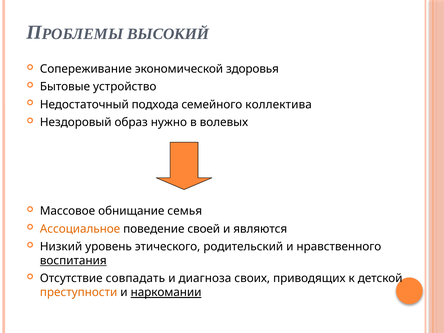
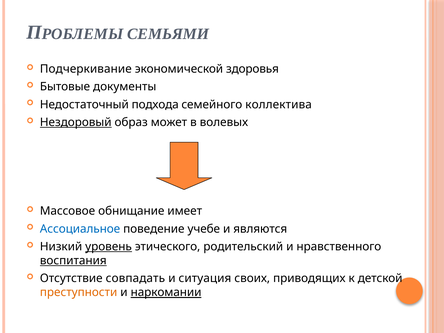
ВЫСОКИЙ: ВЫСОКИЙ -> СЕМЬЯМИ (168, 34)
Сопереживание: Сопереживание -> Подчеркивание (86, 69)
устройство: устройство -> документы (125, 87)
Нездоровый underline: none -> present (76, 122)
нужно: нужно -> может (169, 122)
семья: семья -> имеет (185, 211)
Ассоциальное colour: orange -> blue (80, 229)
своей: своей -> учебе (204, 229)
уровень underline: none -> present (109, 247)
диагноза: диагноза -> ситуация (205, 278)
